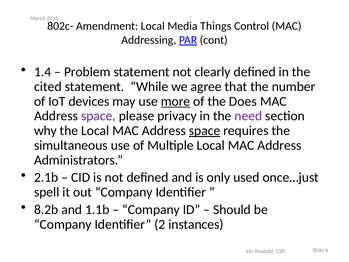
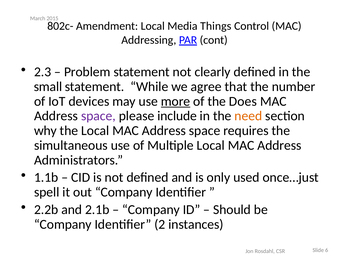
1.4: 1.4 -> 2.3 (43, 72)
cited: cited -> small (48, 87)
privacy: privacy -> include (177, 116)
need colour: purple -> orange (248, 116)
space underline: present -> none (205, 131)
2.1b: 2.1b -> 1.1b (46, 177)
8.2b: 8.2b -> 2.2b (46, 209)
1.1b: 1.1b -> 2.1b (97, 209)
